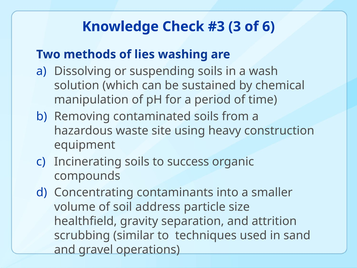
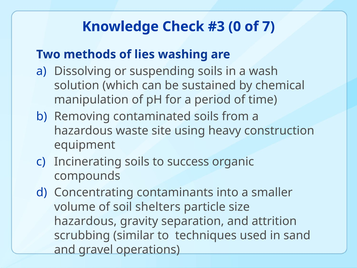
3: 3 -> 0 (235, 27)
6: 6 -> 7 (269, 27)
address: address -> shelters (158, 207)
healthfield: healthfield -> hazardous (85, 221)
